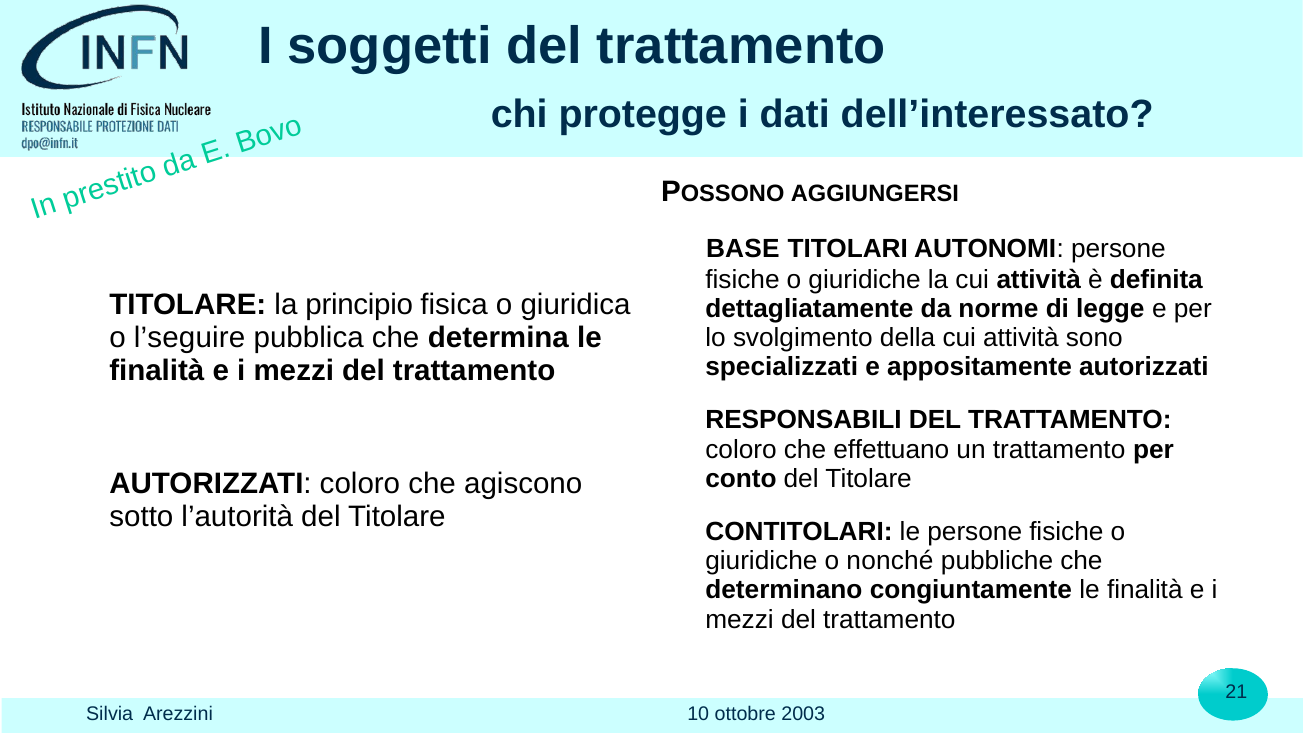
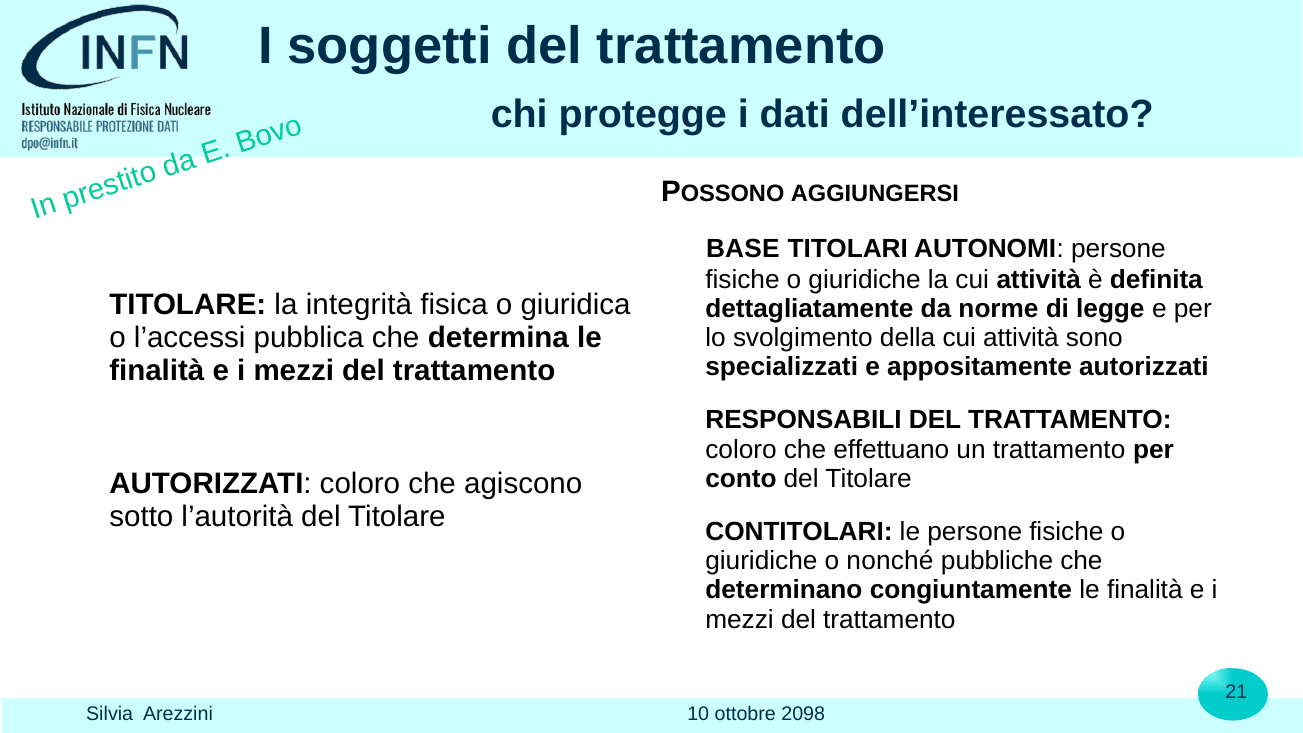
principio: principio -> integrità (359, 305)
l’seguire: l’seguire -> l’accessi (190, 338)
2003: 2003 -> 2098 (803, 714)
